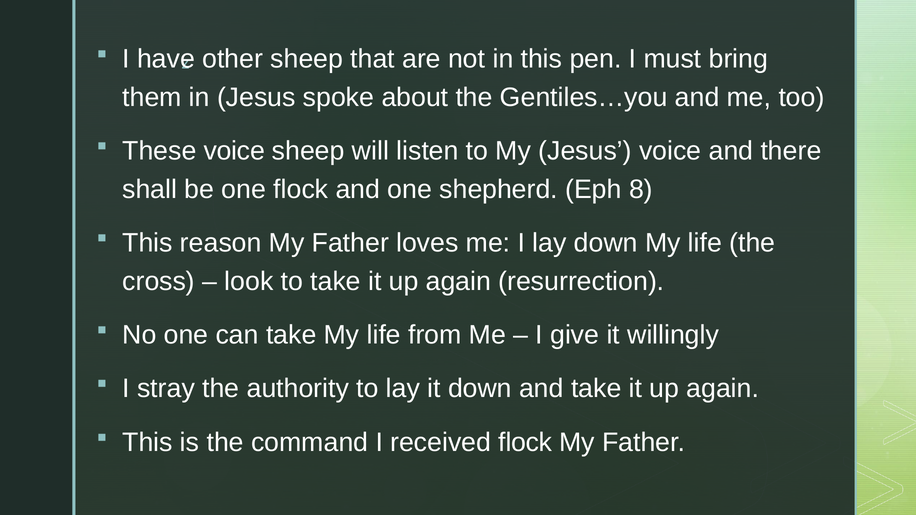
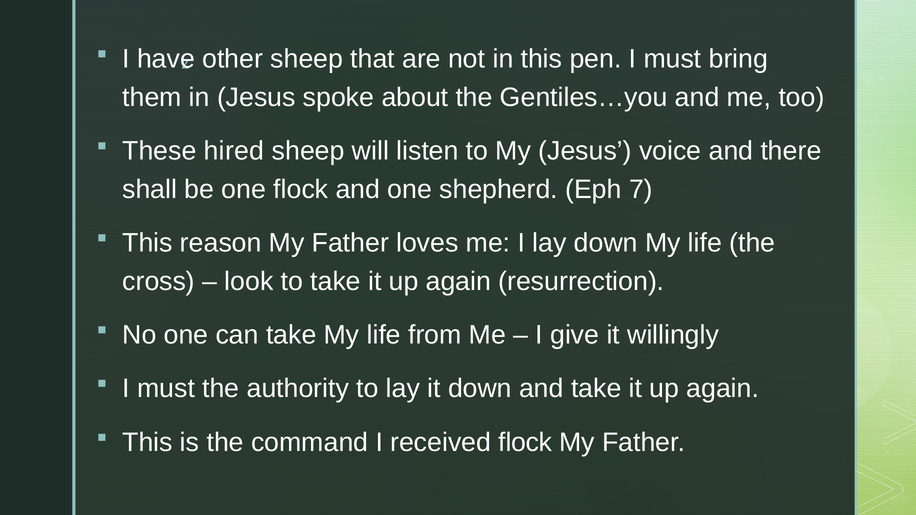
These voice: voice -> hired (234, 151)
8: 8 -> 7 (641, 189)
stray: stray -> must (166, 389)
